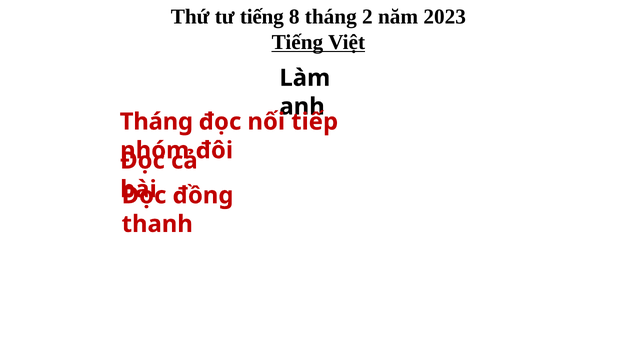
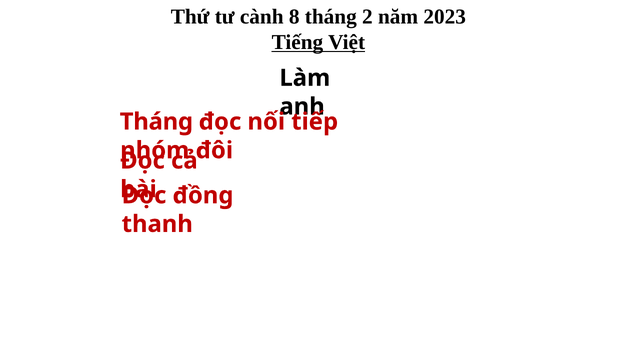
tư tiếng: tiếng -> cành (262, 17)
